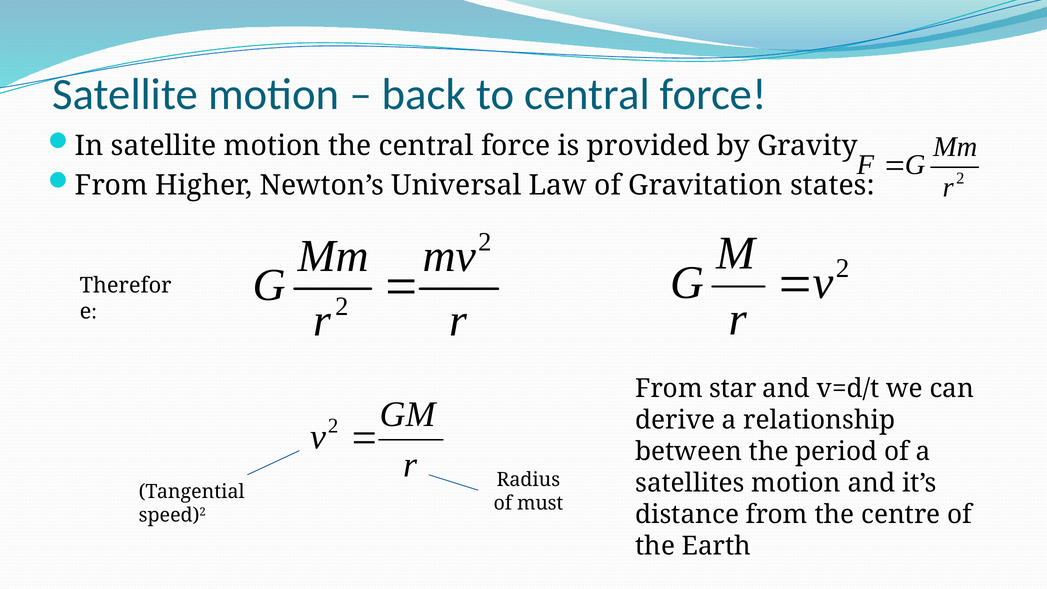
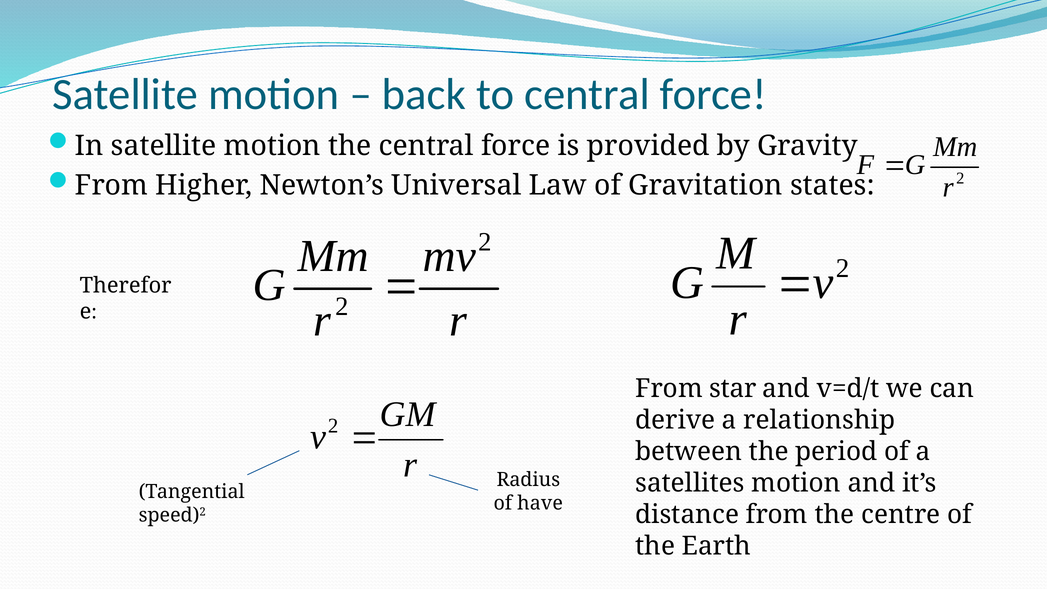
must: must -> have (540, 503)
